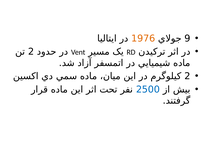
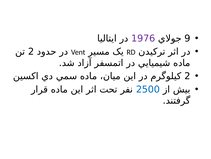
1976 colour: orange -> purple (143, 38)
